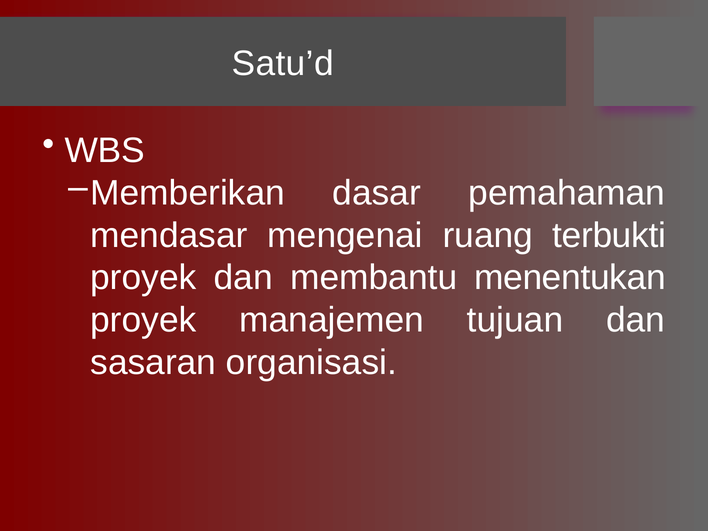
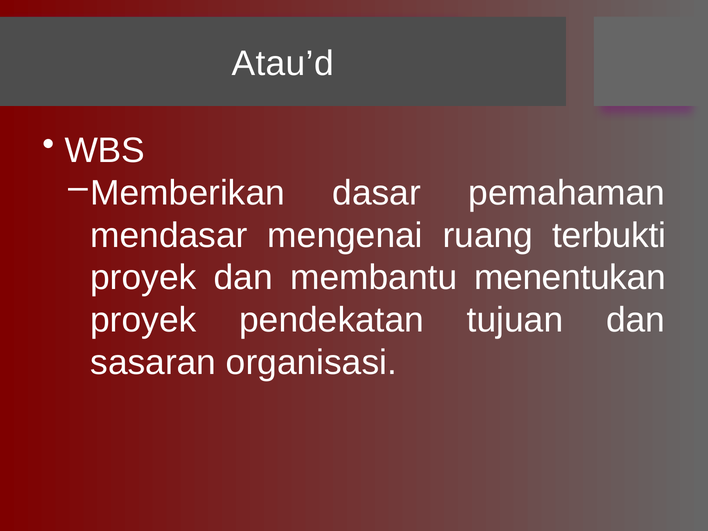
Satu’d: Satu’d -> Atau’d (283, 64)
manajemen: manajemen -> pendekatan (332, 320)
